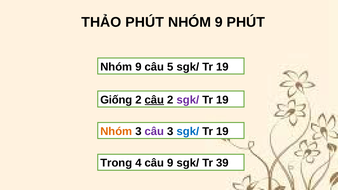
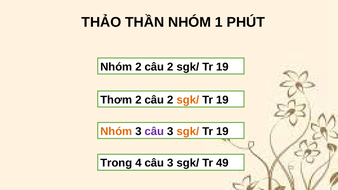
THẢO PHÚT: PHÚT -> THẦN (145, 22)
9: 9 -> 1 (219, 22)
9: 9 -> 2 (138, 67)
5: 5 -> 2 (170, 67)
Giống: Giống -> Thơm (116, 100)
câu underline: present -> none (154, 100)
sgk/ colour: purple -> orange (188, 100)
sgk/ colour: blue -> orange (188, 131)
4 câu 9: 9 -> 3 (170, 163)
39: 39 -> 49 (222, 163)
